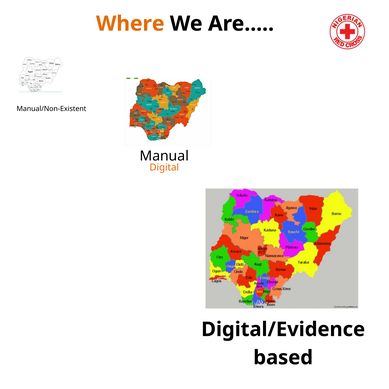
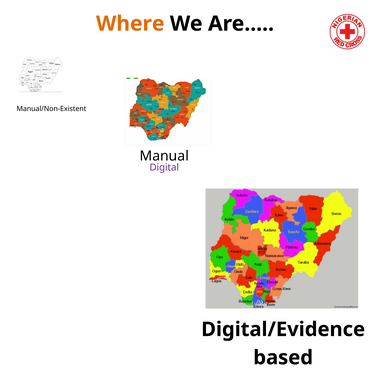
Digital colour: orange -> purple (164, 167)
